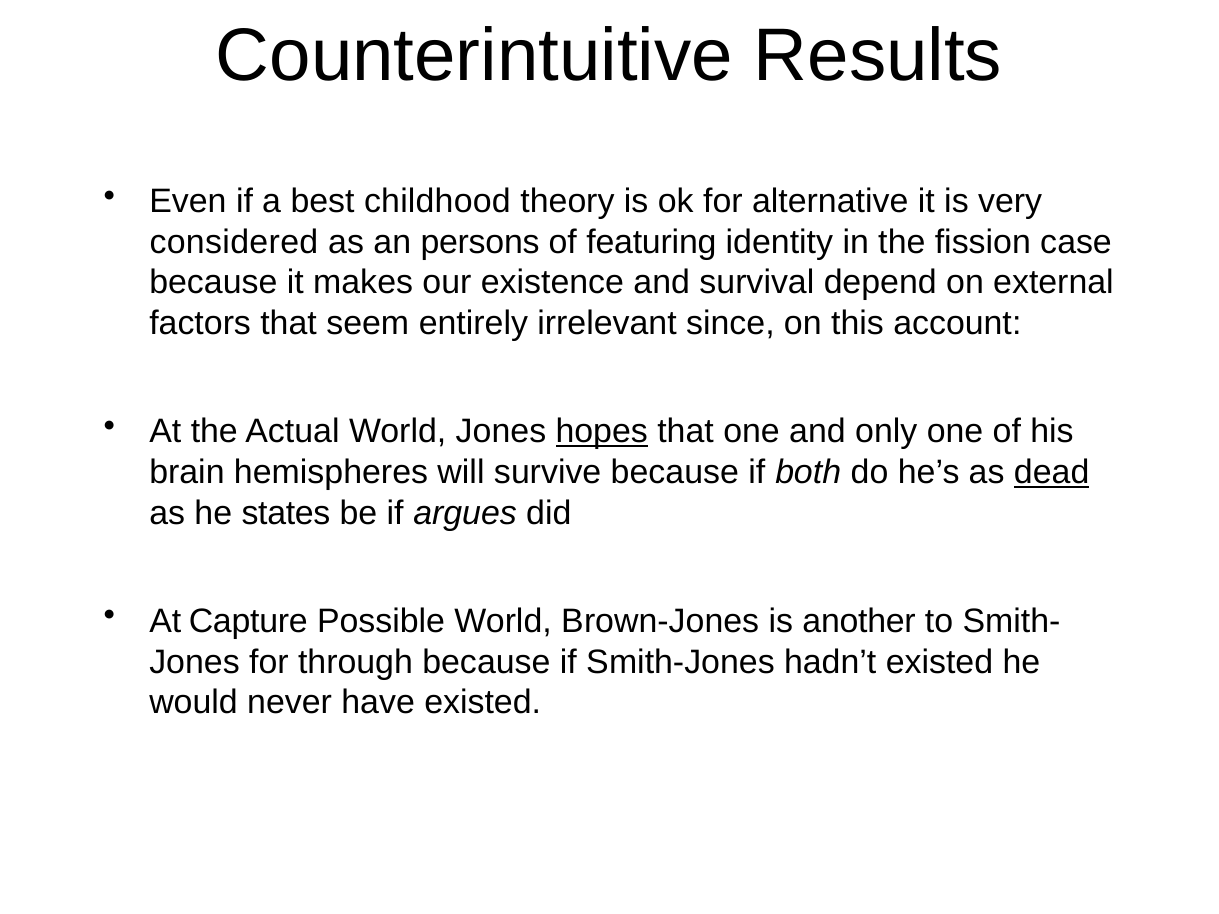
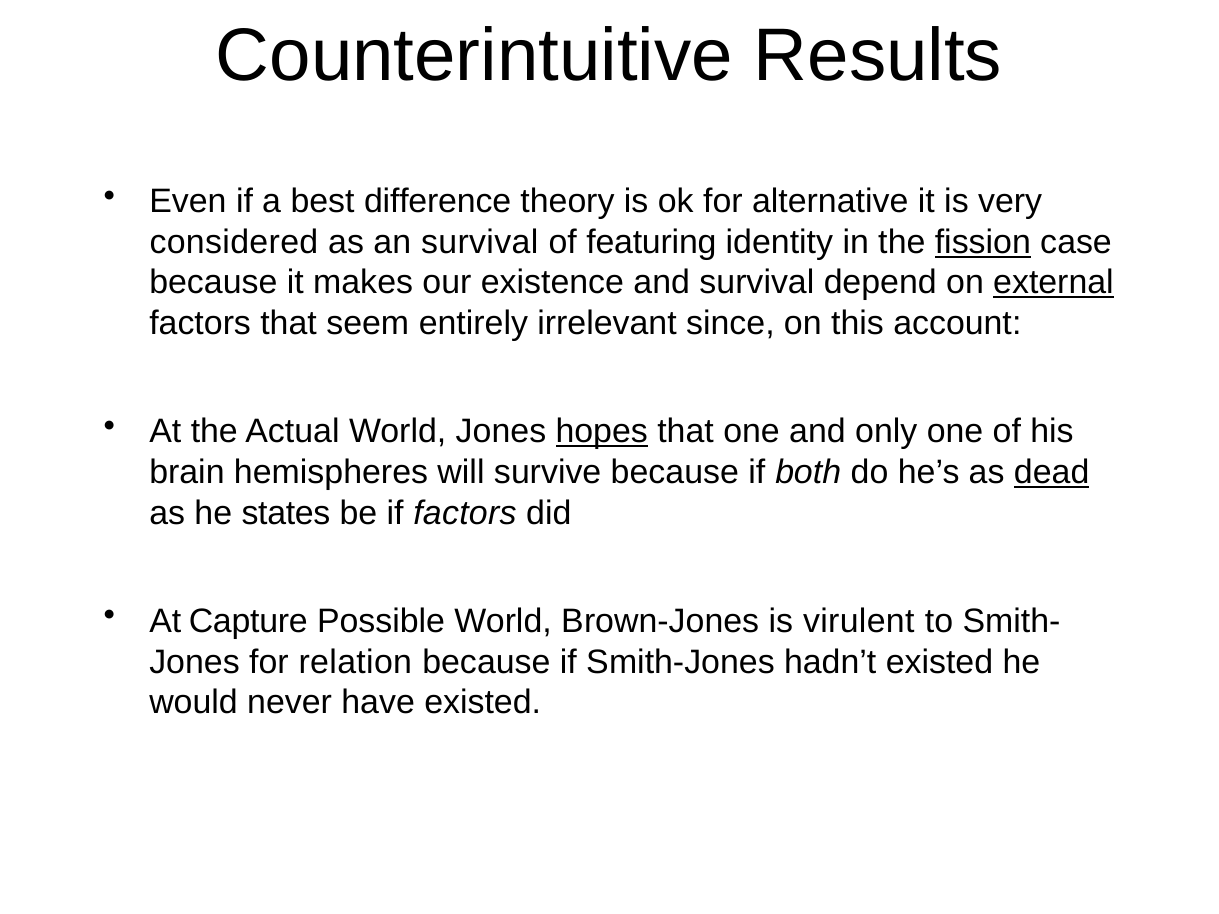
childhood: childhood -> difference (438, 201)
an persons: persons -> survival (480, 242)
fission underline: none -> present (983, 242)
external underline: none -> present (1053, 283)
if argues: argues -> factors (465, 513)
another: another -> virulent (859, 621)
through: through -> relation (355, 662)
